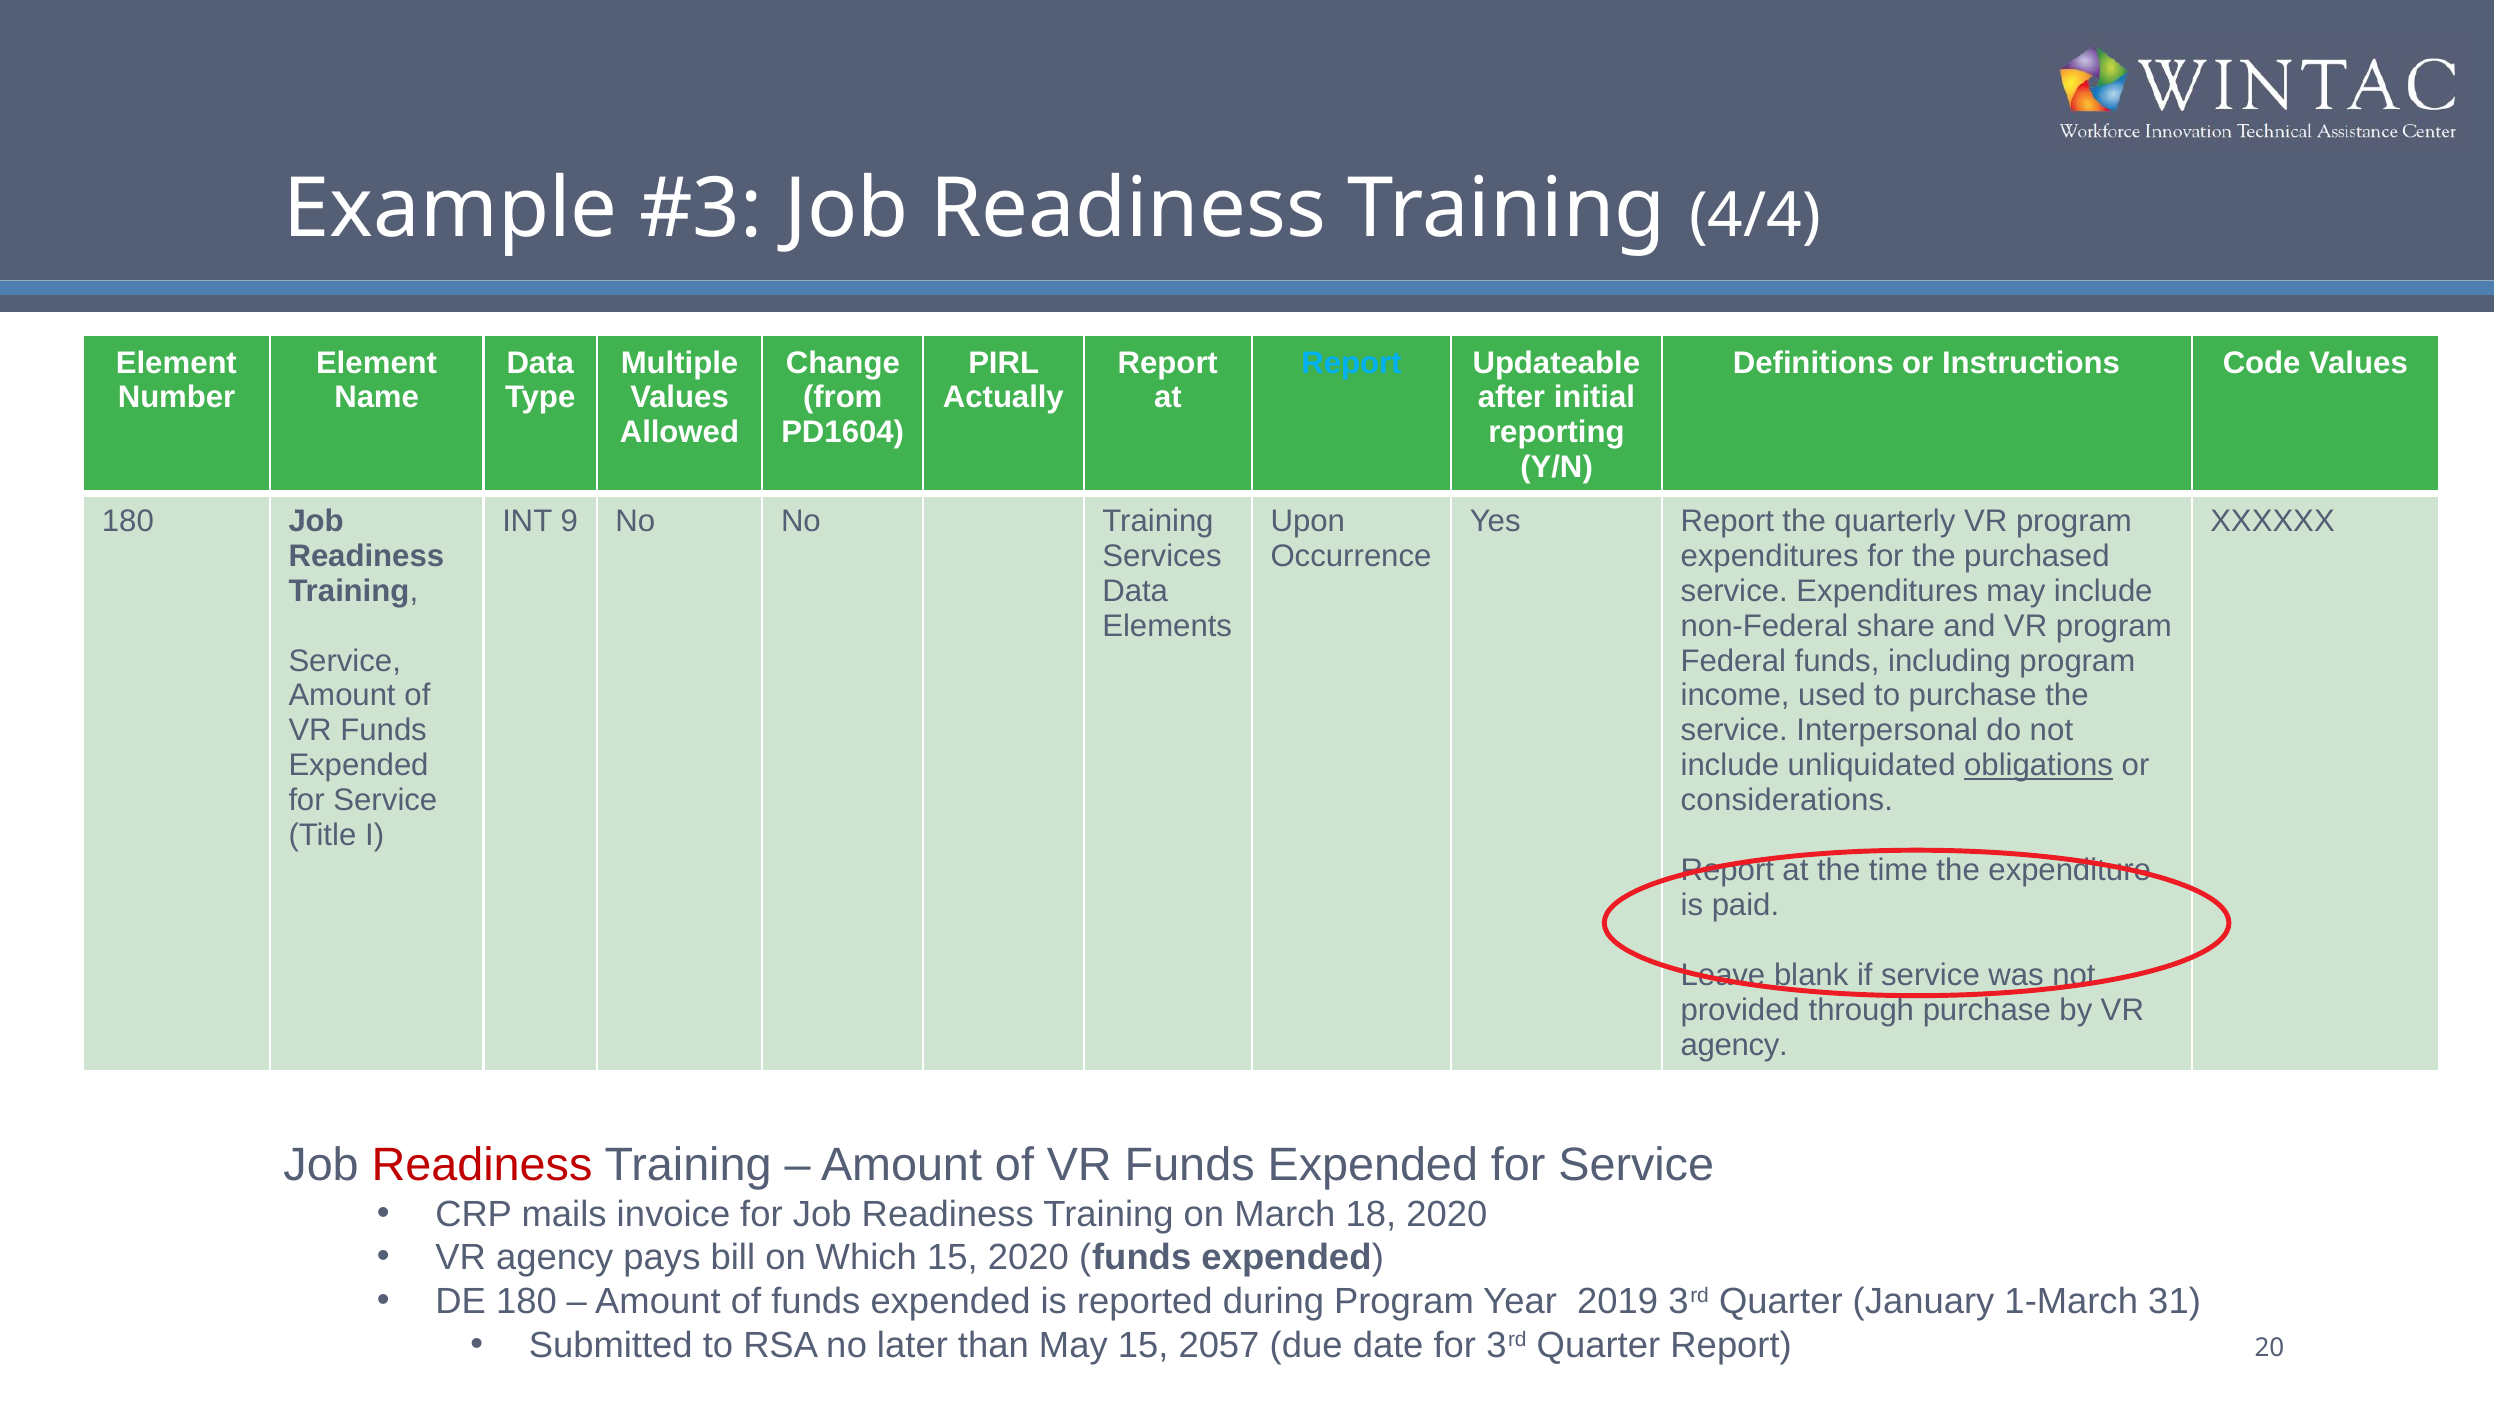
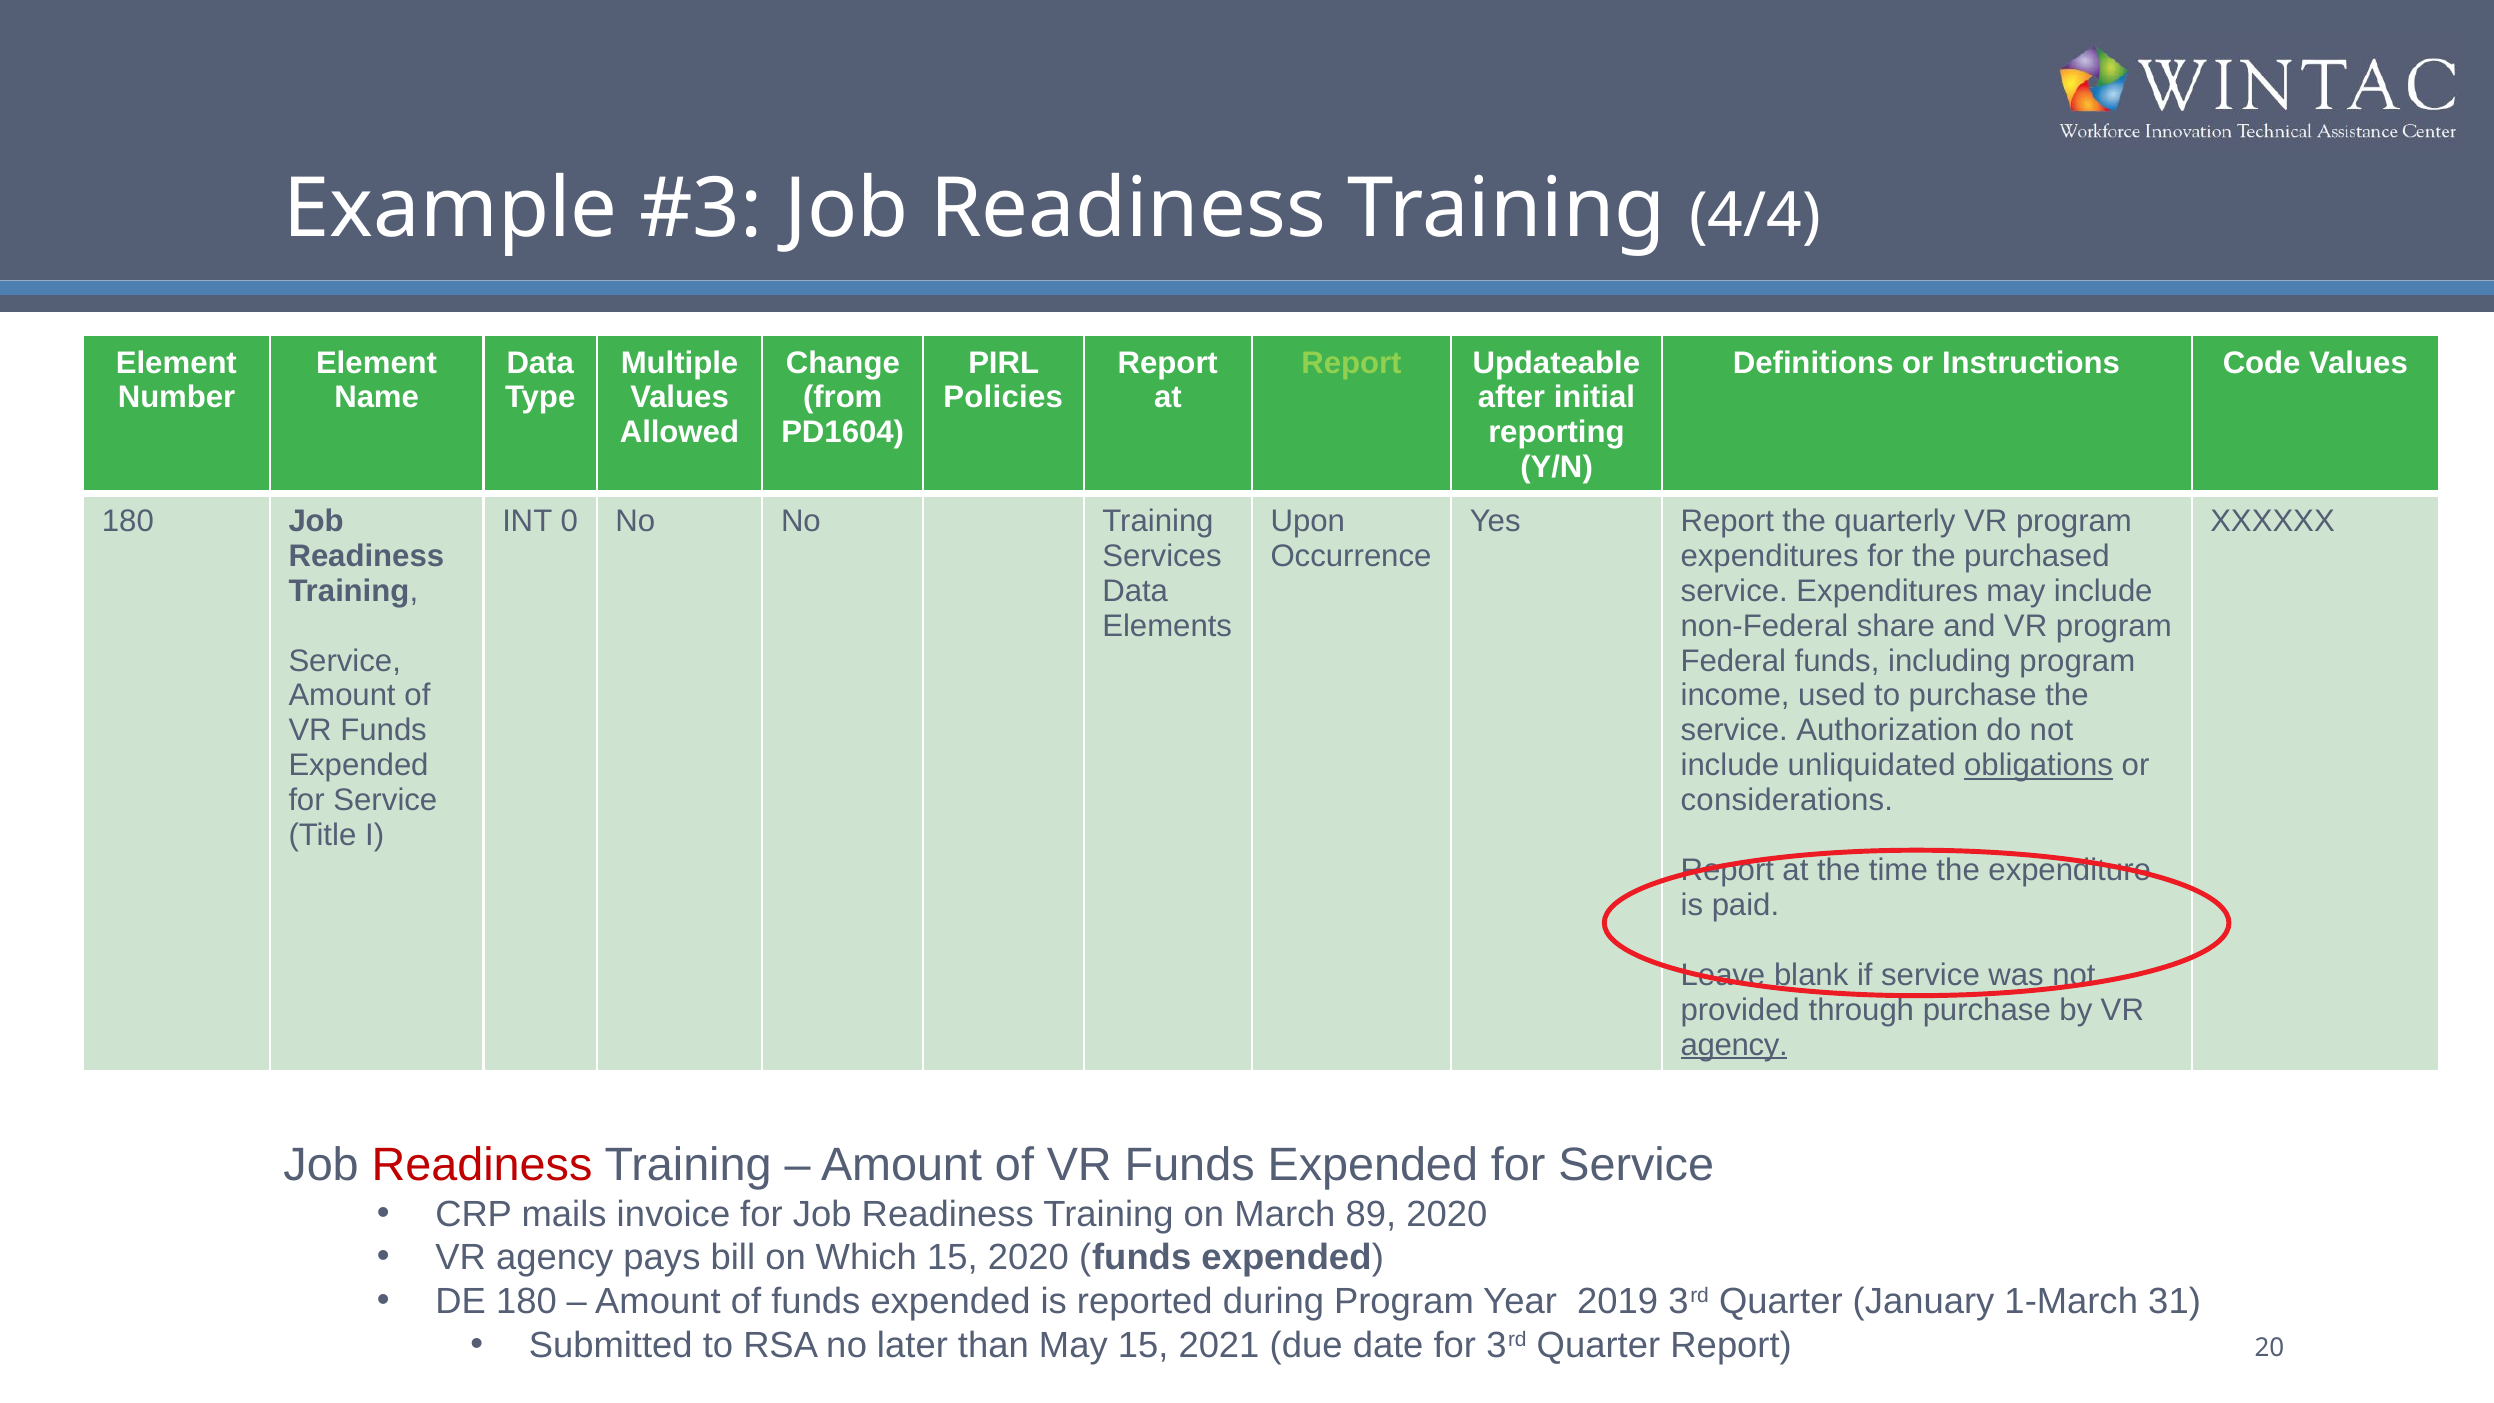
Report colour: light blue -> light green (1351, 363)
Actually: Actually -> Policies (1003, 398)
9: 9 -> 0 (569, 521)
Interpersonal: Interpersonal -> Authorization (1887, 731)
agency underline: none -> present (1734, 1045)
18: 18 -> 89 (1371, 1214)
2057: 2057 -> 2021 (1219, 1345)
